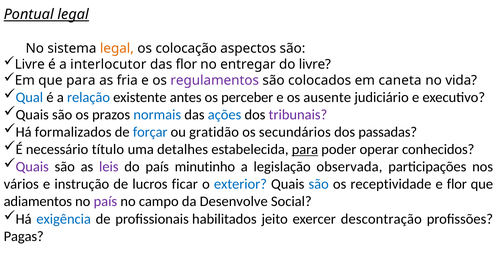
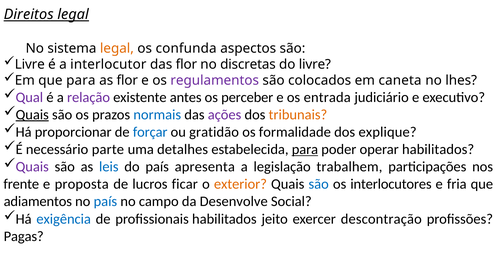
Pontual: Pontual -> Direitos (29, 14)
colocação: colocação -> confunda (186, 48)
entregar: entregar -> discretas (248, 65)
as fria: fria -> flor (127, 81)
vida: vida -> lhes (461, 81)
Qual colour: blue -> purple (29, 98)
relação colour: blue -> purple (89, 98)
ausente: ausente -> entrada (327, 98)
Quais underline: none -> present (32, 115)
ações colour: blue -> purple (225, 115)
tribunais colour: purple -> orange (298, 115)
formalizados: formalizados -> proporcionar (73, 132)
secundários: secundários -> formalidade (295, 132)
passadas: passadas -> explique (388, 132)
título: título -> parte (108, 150)
operar conhecidos: conhecidos -> habilitados (438, 150)
leis colour: purple -> blue (109, 167)
minutinho: minutinho -> apresenta (205, 167)
observada: observada -> trabalhem (349, 167)
vários: vários -> frente (21, 185)
instrução: instrução -> proposta (82, 185)
exterior colour: blue -> orange (240, 185)
receptividade: receptividade -> interlocutores (391, 185)
e flor: flor -> fria (457, 185)
país colour: purple -> blue (105, 202)
